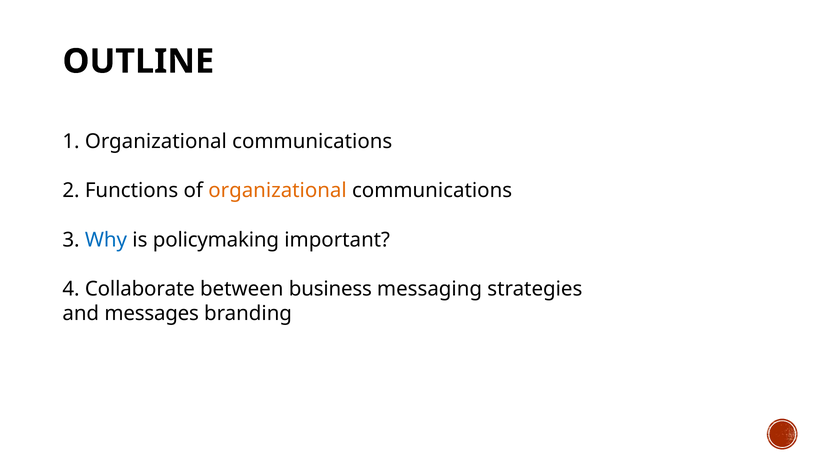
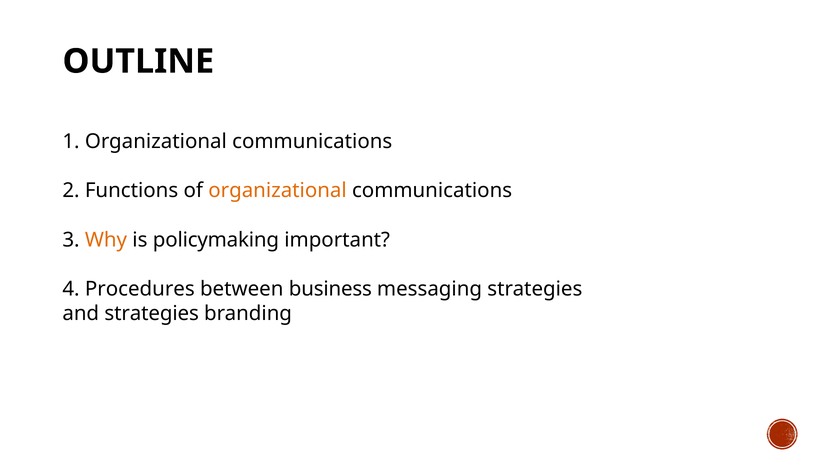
Why colour: blue -> orange (106, 240)
Collaborate: Collaborate -> Procedures (140, 289)
and messages: messages -> strategies (152, 314)
